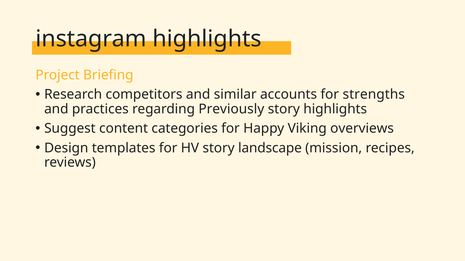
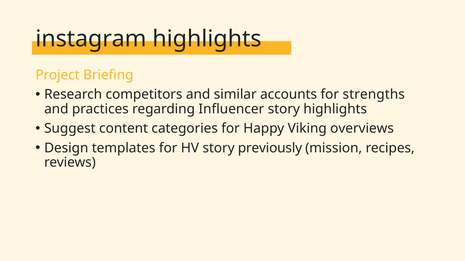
Previously: Previously -> Influencer (231, 109)
landscape: landscape -> previously (270, 148)
